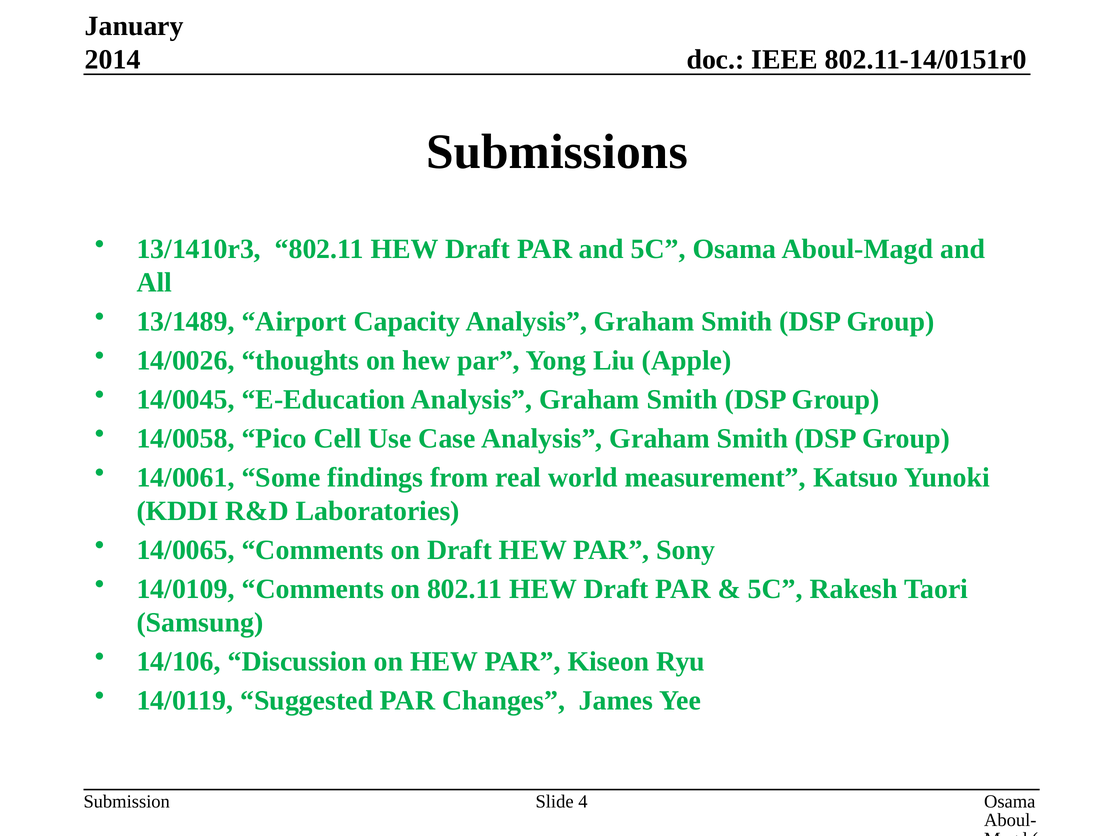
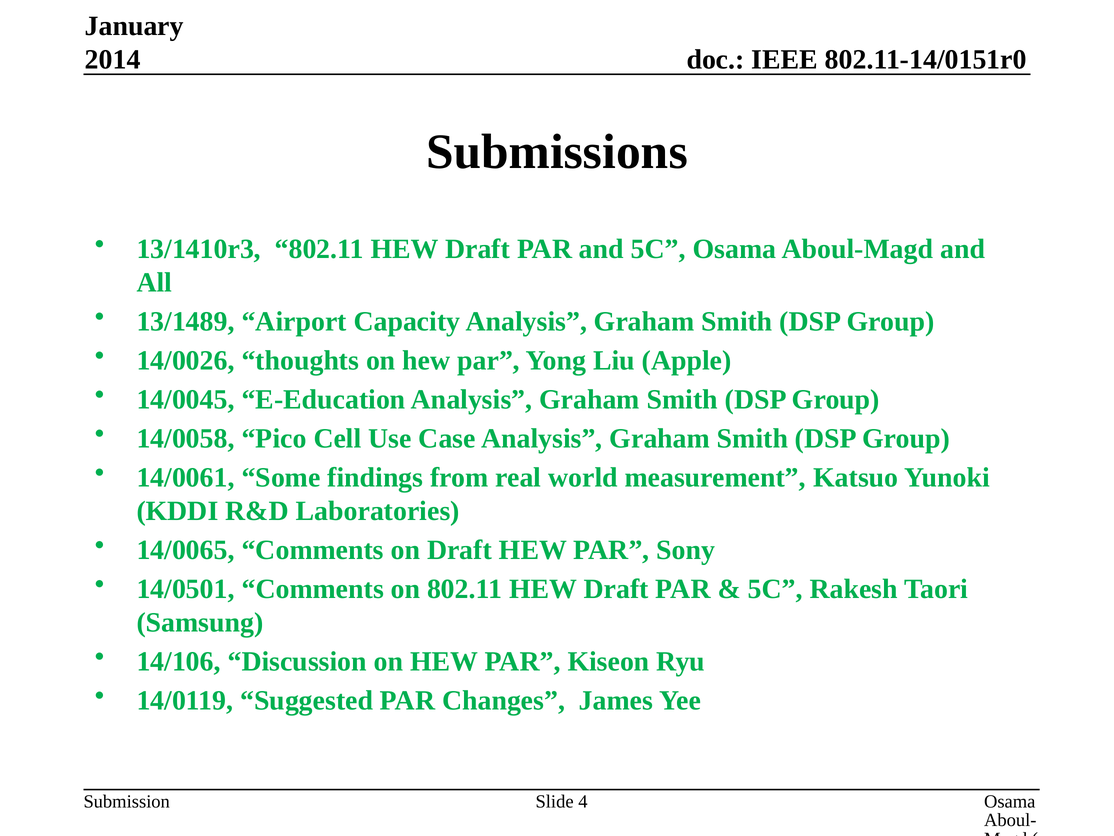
14/0109: 14/0109 -> 14/0501 (186, 589)
